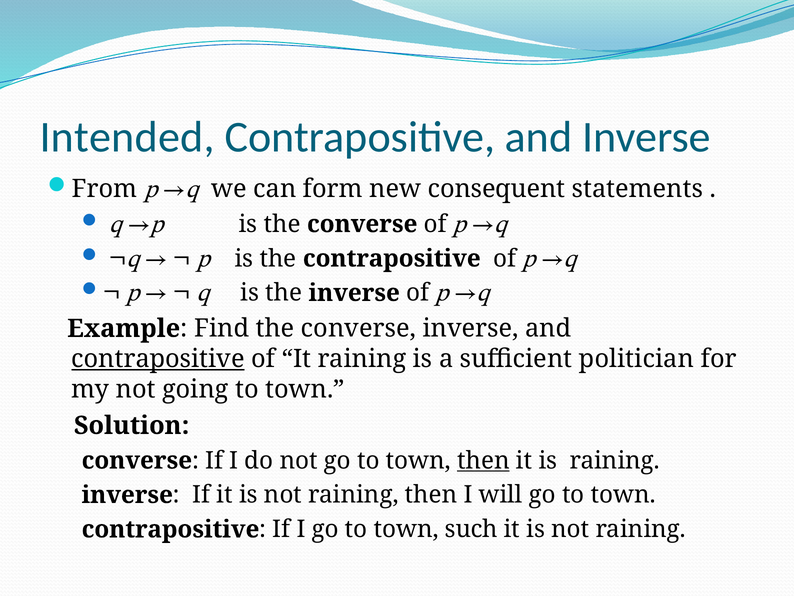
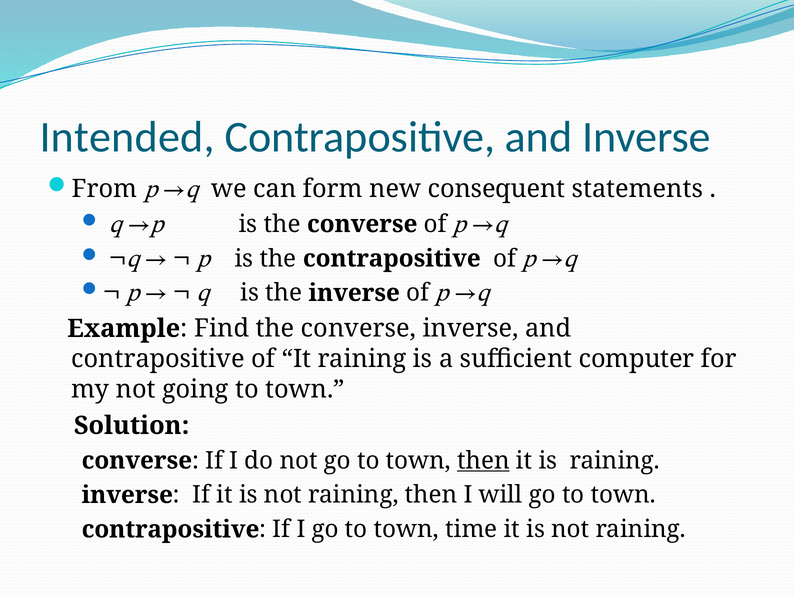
contrapositive underline: present -> none (158, 359)
politician: politician -> computer (637, 359)
such: such -> time (471, 529)
